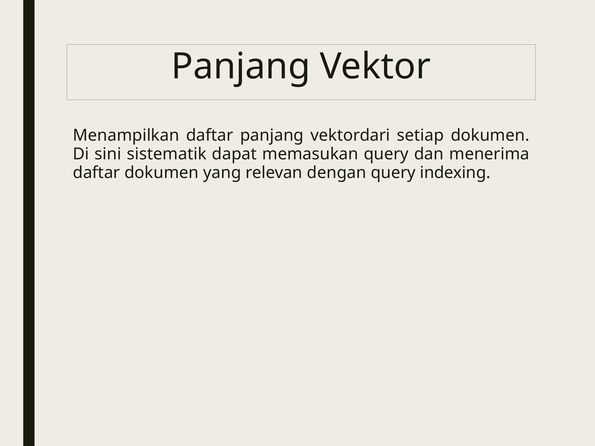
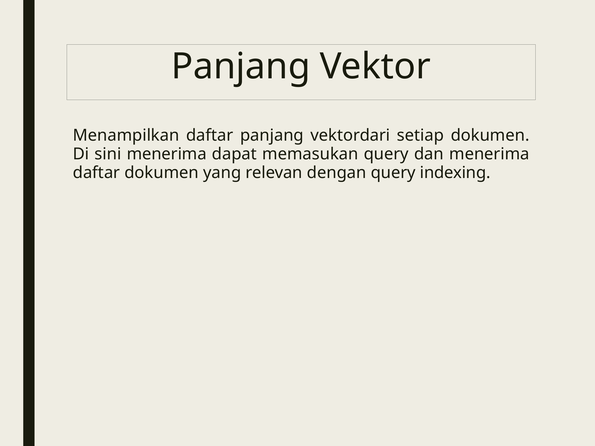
sini sistematik: sistematik -> menerima (167, 154)
